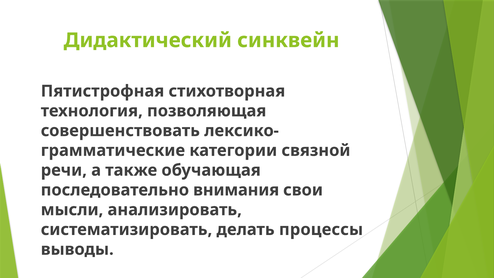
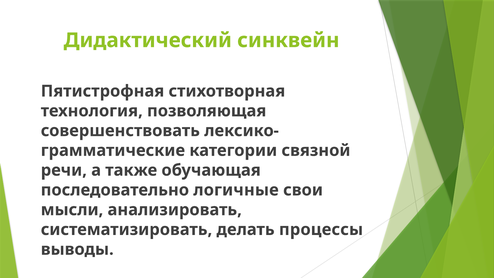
внимания: внимания -> логичные (236, 190)
